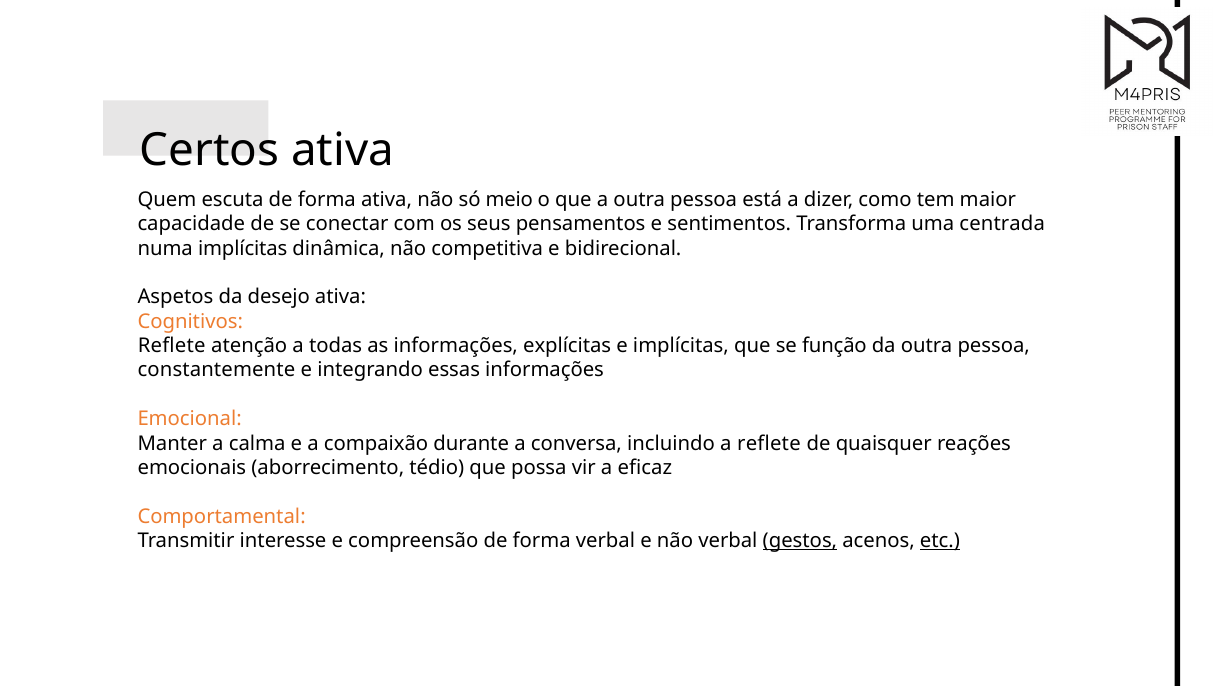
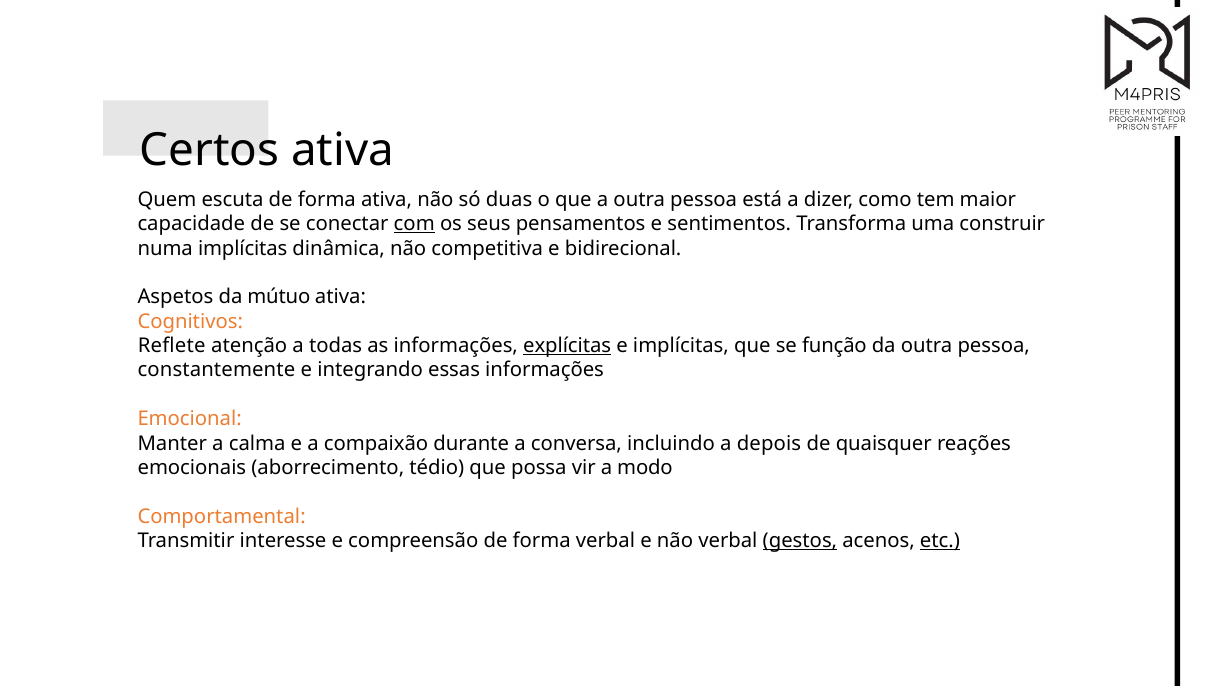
meio: meio -> duas (509, 200)
com underline: none -> present (414, 224)
centrada: centrada -> construir (1002, 224)
desejo: desejo -> mútuo (279, 297)
explícitas underline: none -> present (567, 346)
a reflete: reflete -> depois (769, 444)
eficaz: eficaz -> modo (645, 468)
